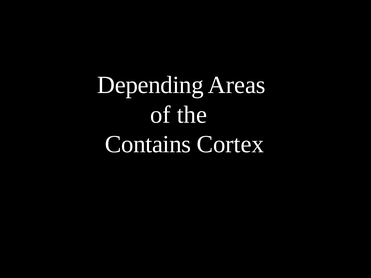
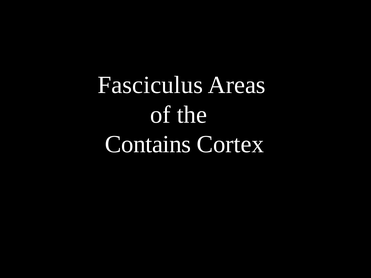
Depending: Depending -> Fasciculus (150, 85)
